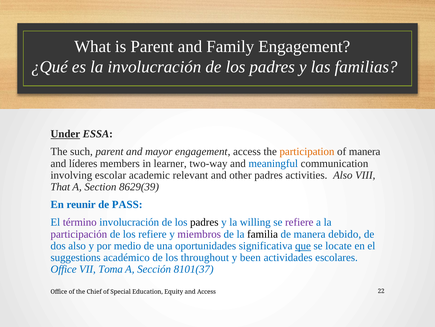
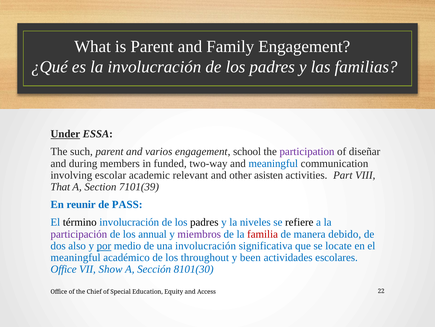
mayor: mayor -> varios (159, 151)
engagement access: access -> school (247, 151)
participation colour: orange -> purple (307, 151)
of manera: manera -> diseñar (365, 151)
líderes: líderes -> during (83, 163)
learner: learner -> funded (170, 163)
other padres: padres -> asisten (269, 175)
activities Also: Also -> Part (343, 175)
8629(39: 8629(39 -> 7101(39 (139, 187)
término colour: purple -> black (80, 222)
willing: willing -> niveles (255, 222)
refiere colour: purple -> black (299, 222)
los refiere: refiere -> annual (153, 234)
familia colour: black -> red (263, 234)
por underline: none -> present (104, 245)
una oportunidades: oportunidades -> involucración (206, 245)
que underline: present -> none (303, 245)
suggestions: suggestions -> meaningful (76, 257)
Toma: Toma -> Show (111, 269)
8101(37: 8101(37 -> 8101(30 (194, 269)
